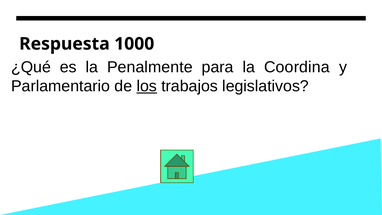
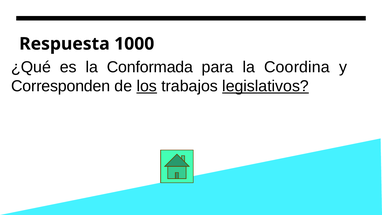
Penalmente: Penalmente -> Conformada (150, 67)
Parlamentario: Parlamentario -> Corresponden (61, 86)
legislativos underline: none -> present (266, 86)
